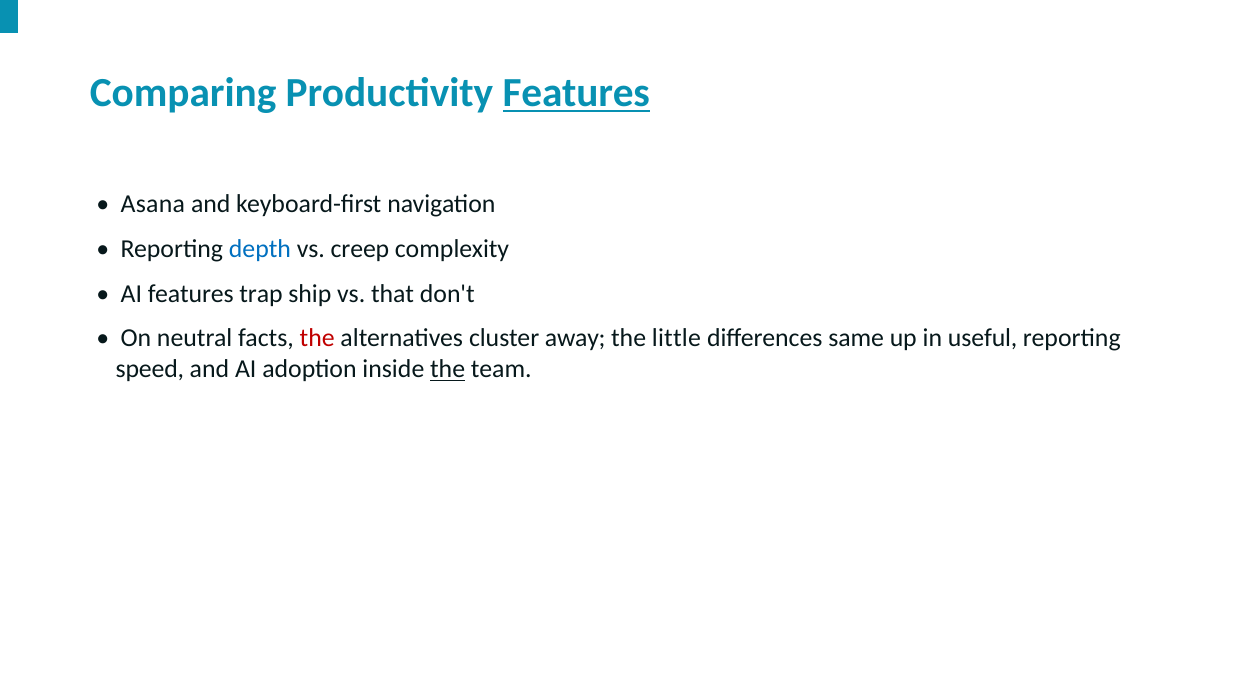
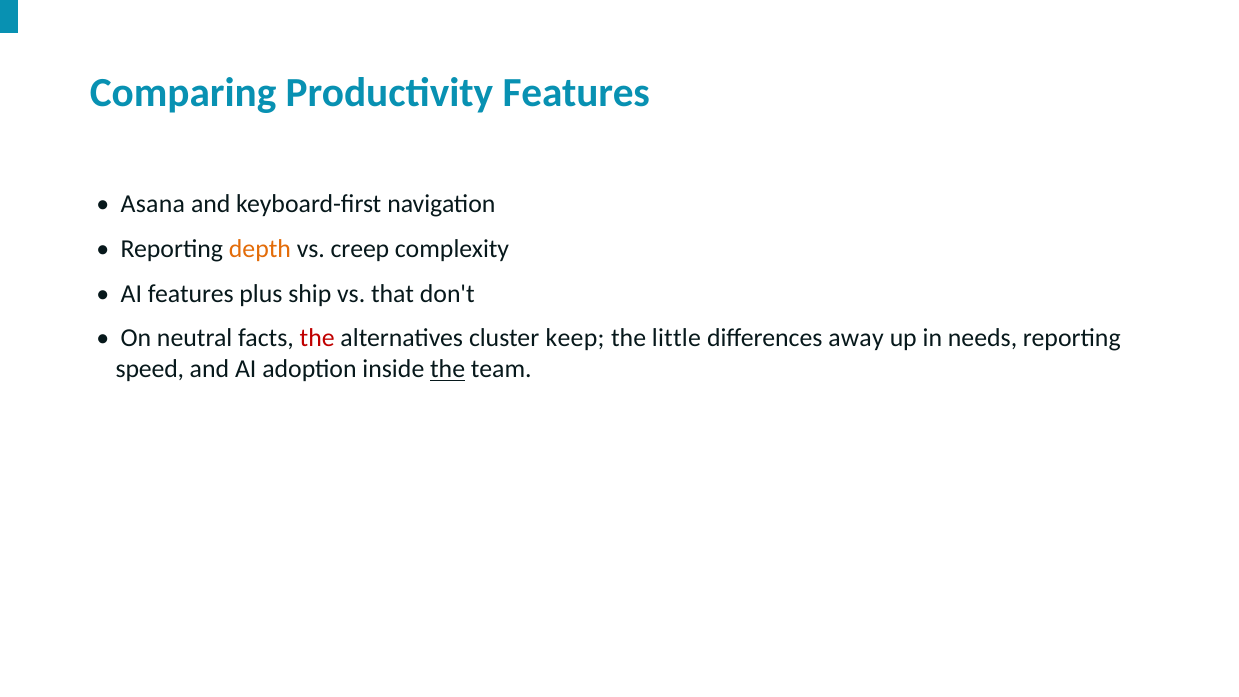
Features underline: present -> none (576, 93)
depth colour: blue -> orange (260, 249)
trap: trap -> plus (261, 294)
away: away -> keep (575, 338)
same: same -> away (856, 338)
useful: useful -> needs (983, 338)
